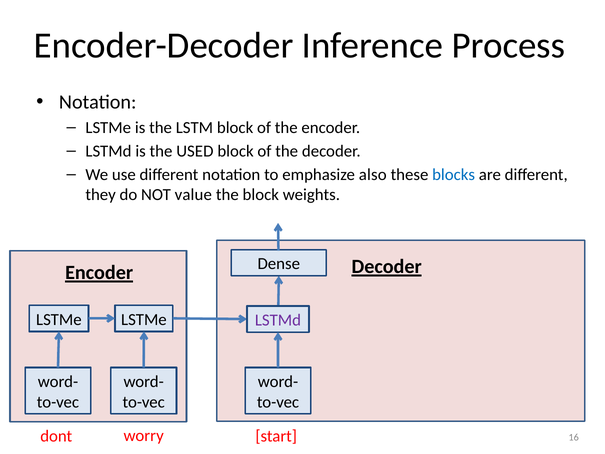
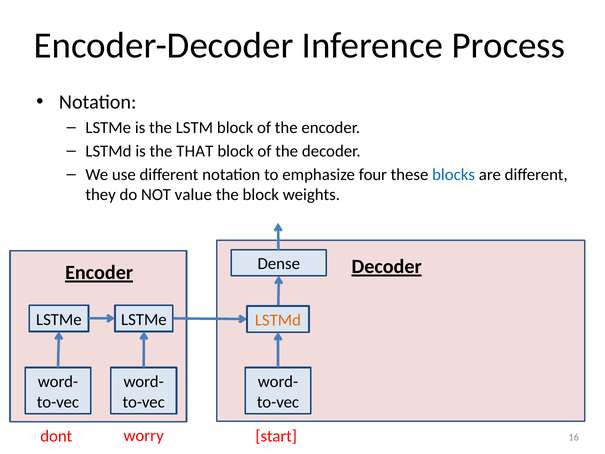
USED: USED -> THAT (195, 151)
also: also -> four (373, 175)
LSTMd colour: purple -> orange (278, 320)
